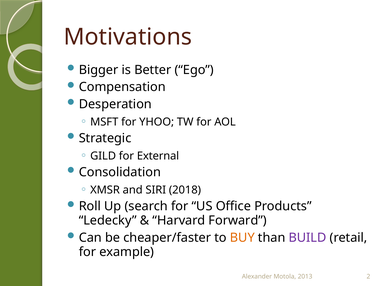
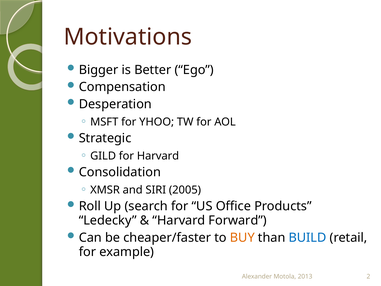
for External: External -> Harvard (158, 156)
2018: 2018 -> 2005 (185, 190)
BUILD colour: purple -> blue (308, 237)
